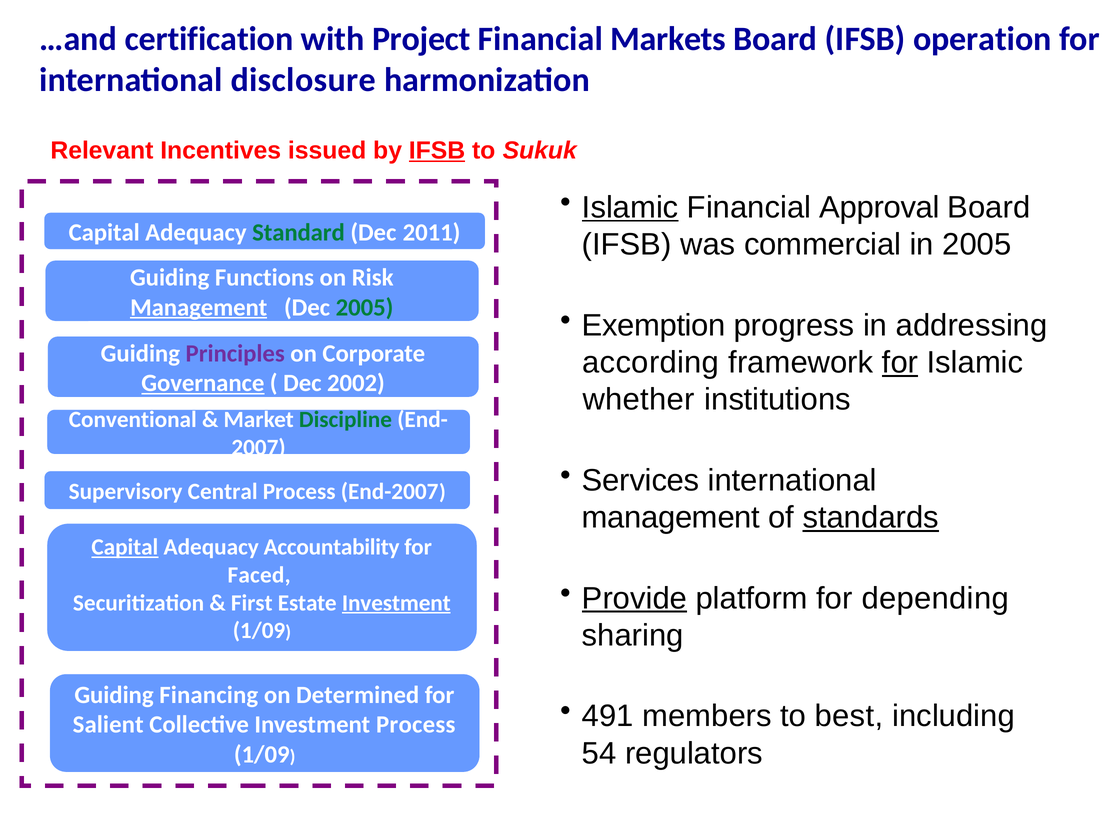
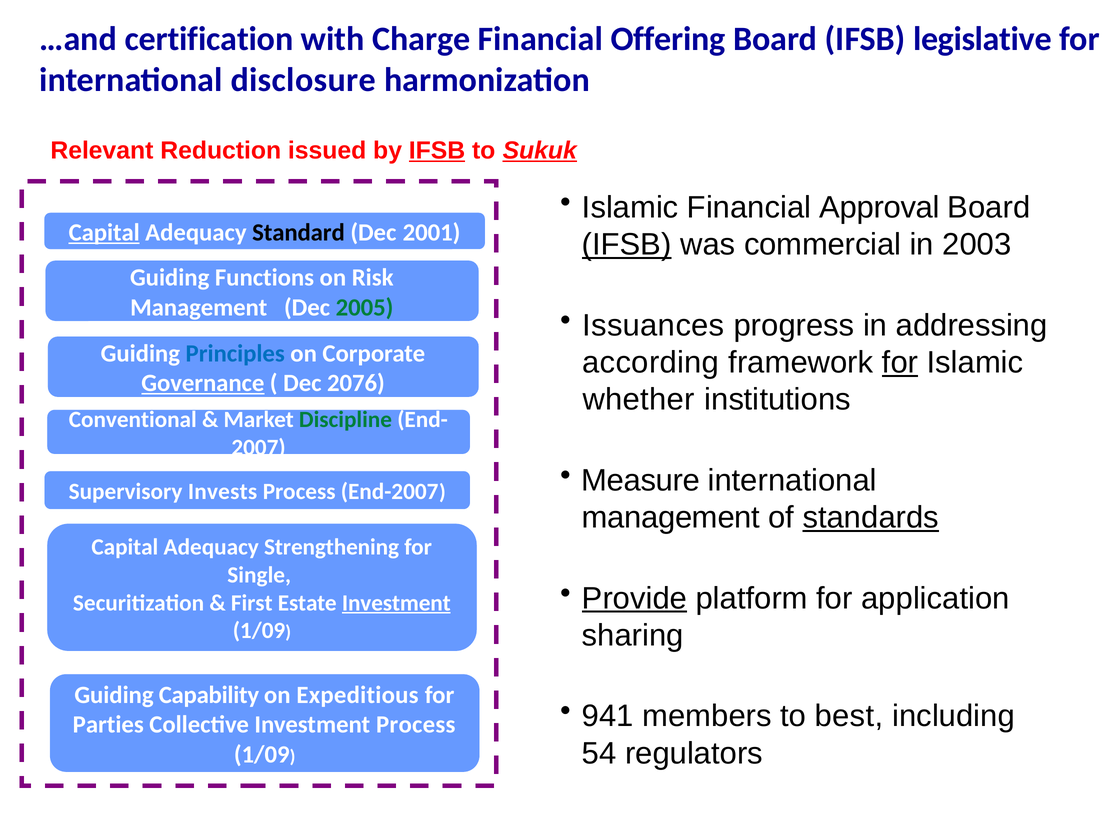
Project: Project -> Charge (421, 39)
Markets: Markets -> Offering (668, 39)
operation: operation -> legislative (982, 39)
Incentives: Incentives -> Reduction (221, 151)
Sukuk underline: none -> present (540, 151)
Islamic underline: present -> none (630, 207)
Capital underline: none -> present (104, 233)
Standard colour: green -> black (299, 233)
2011: 2011 -> 2001 (432, 233)
IFSB underline: none -> present (627, 245)
in 2005: 2005 -> 2003 (977, 245)
Management underline: present -> none (199, 307)
Exemption: Exemption -> Issuances (653, 325)
Principles colour: purple -> blue (235, 354)
2002: 2002 -> 2076 (356, 383)
Services: Services -> Measure (641, 480)
Central: Central -> Invests (223, 492)
Capital underline: present -> none (125, 547)
Accountability: Accountability -> Strengthening (332, 547)
Faced: Faced -> Single (259, 575)
depending: depending -> application (935, 598)
Financing: Financing -> Capability (209, 695)
Determined: Determined -> Expeditious (358, 695)
491: 491 -> 941 (608, 716)
Salient: Salient -> Parties (108, 725)
